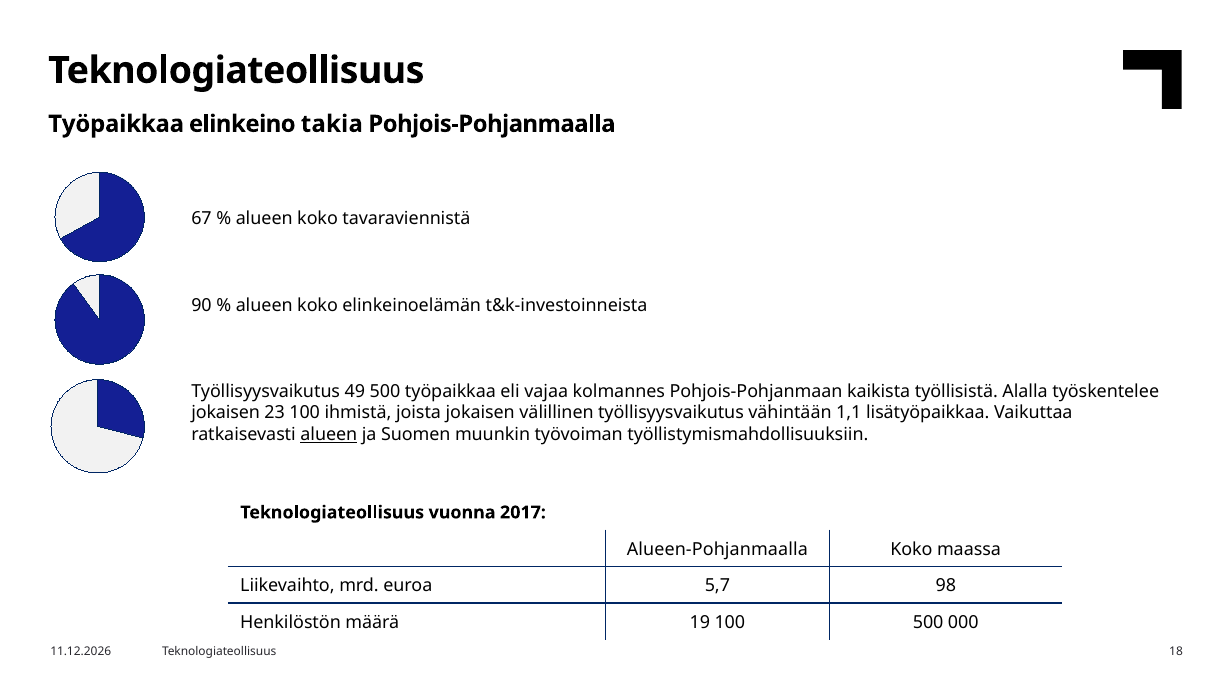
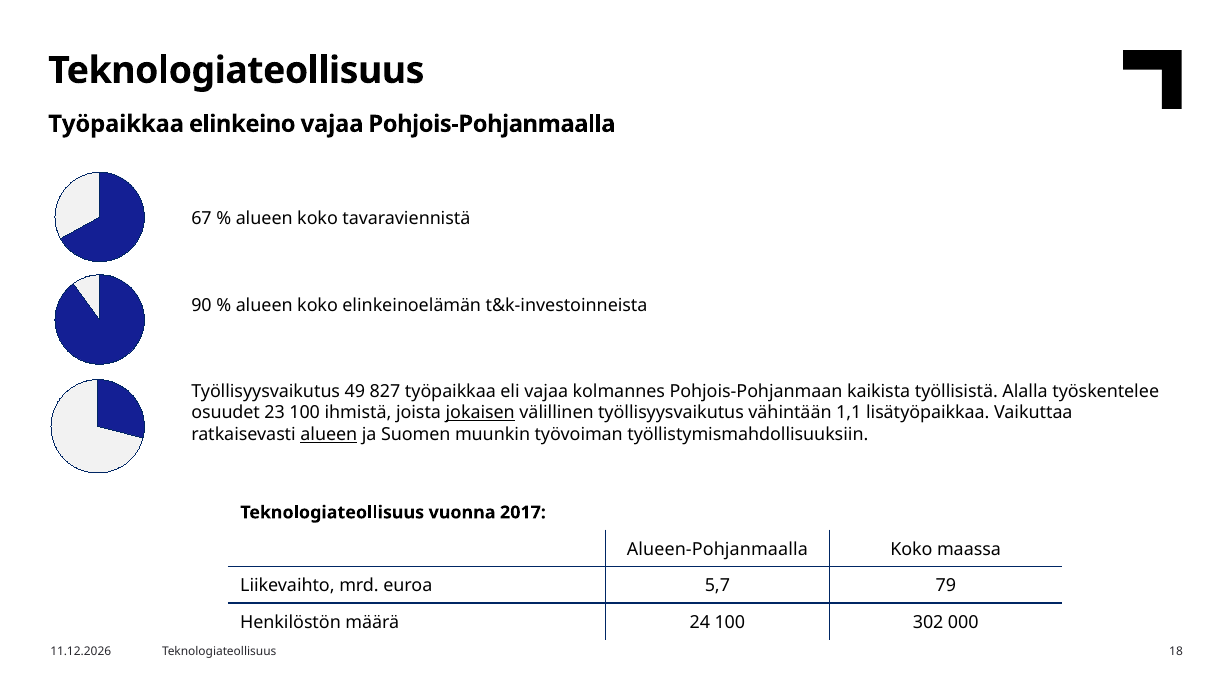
elinkeino takia: takia -> vajaa (332, 124)
49 500: 500 -> 827 (385, 391)
jokaisen: jokaisen -> osuudet (226, 413)
jokaisen underline: none -> present (480, 413)
98: 98 -> 79 (946, 586)
19: 19 -> 24 (700, 622)
100 500: 500 -> 302 (928, 622)
